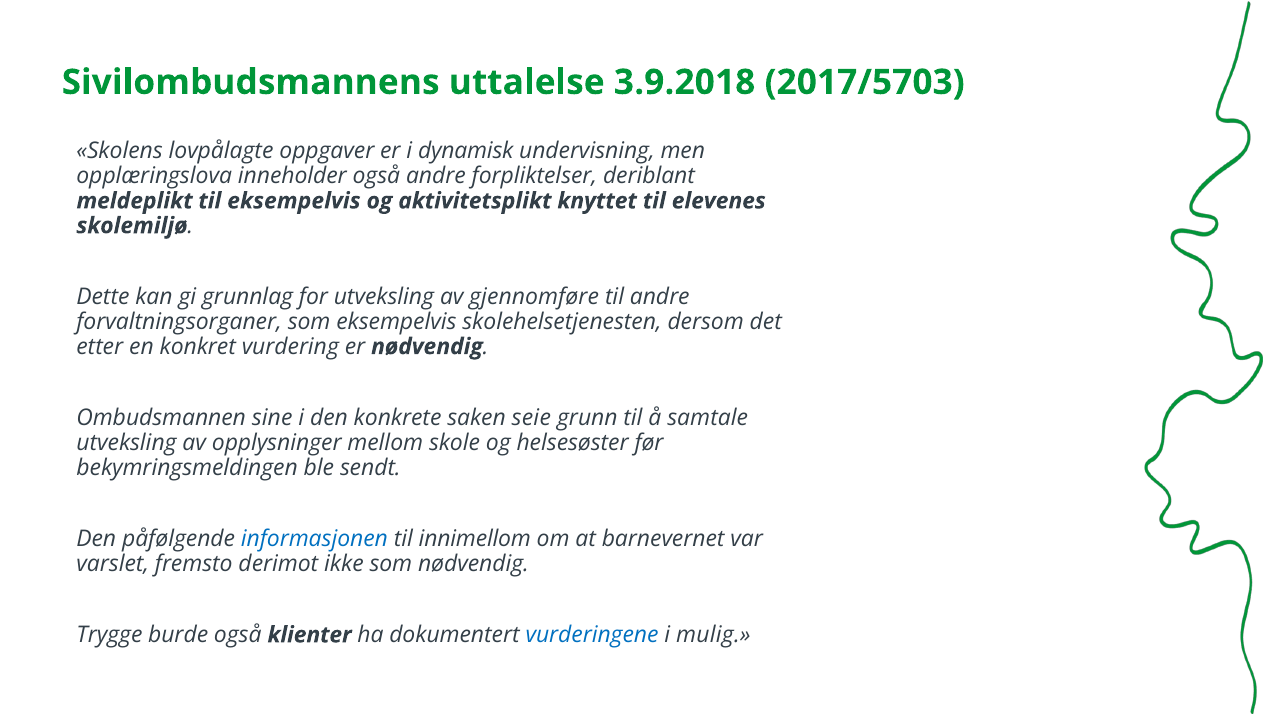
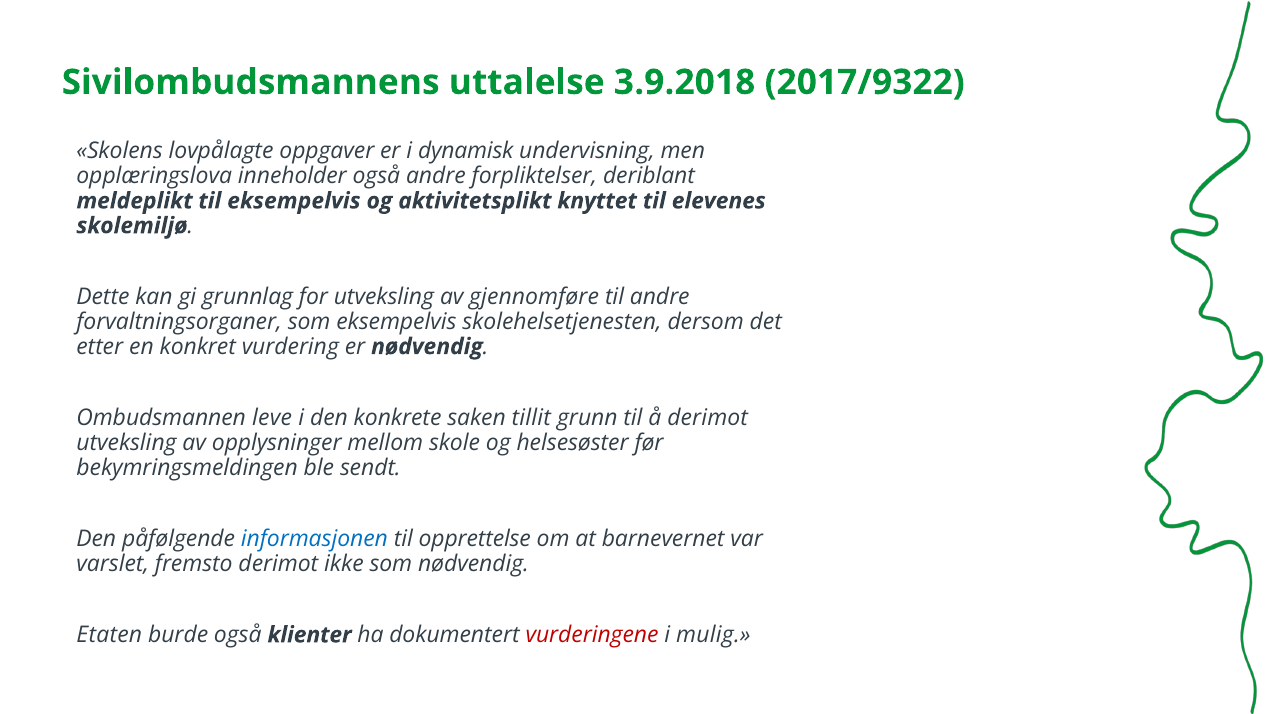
2017/5703: 2017/5703 -> 2017/9322 (865, 82)
sine: sine -> leve (272, 418)
seie: seie -> tillit (531, 418)
å samtale: samtale -> derimot (708, 418)
innimellom: innimellom -> opprettelse (475, 539)
Trygge: Trygge -> Etaten (109, 635)
vurderingene colour: blue -> red (592, 635)
